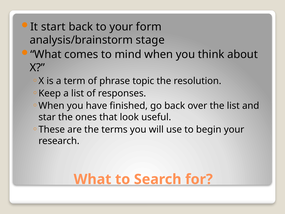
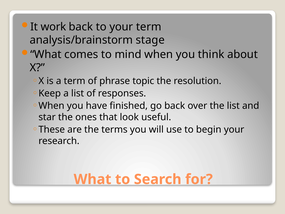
start: start -> work (53, 27)
your form: form -> term (149, 27)
